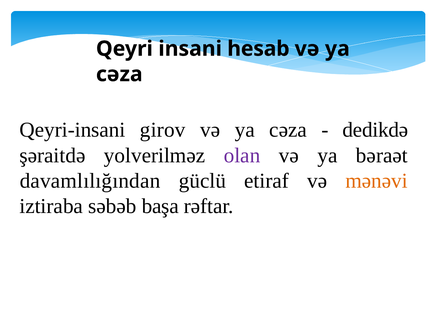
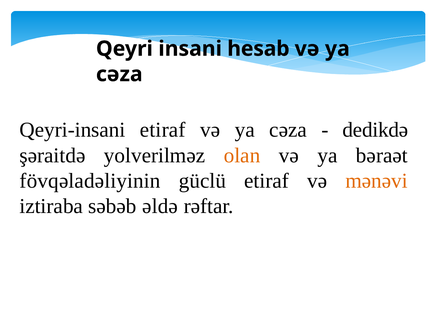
Qeyri-insani girov: girov -> etiraf (163, 130)
olan colour: purple -> orange (242, 155)
davamlılığından: davamlılığından -> fövqəladəliyinin (90, 181)
başa: başa -> əldə (160, 206)
